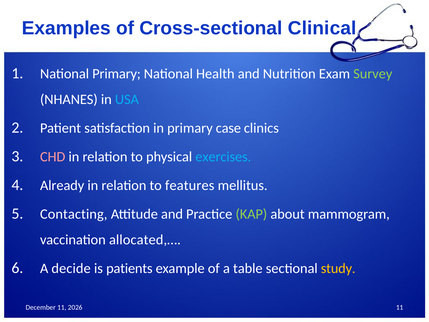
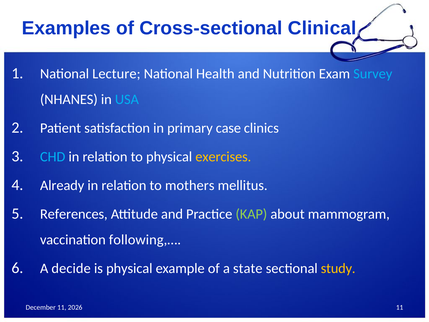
National Primary: Primary -> Lecture (116, 74)
Survey colour: light green -> light blue (373, 74)
CHD colour: pink -> light blue (53, 157)
exercises colour: light blue -> yellow (223, 157)
features: features -> mothers (190, 185)
Contacting: Contacting -> References (74, 214)
allocated,…: allocated,… -> following,… (145, 240)
is patients: patients -> physical (129, 268)
table: table -> state (248, 268)
